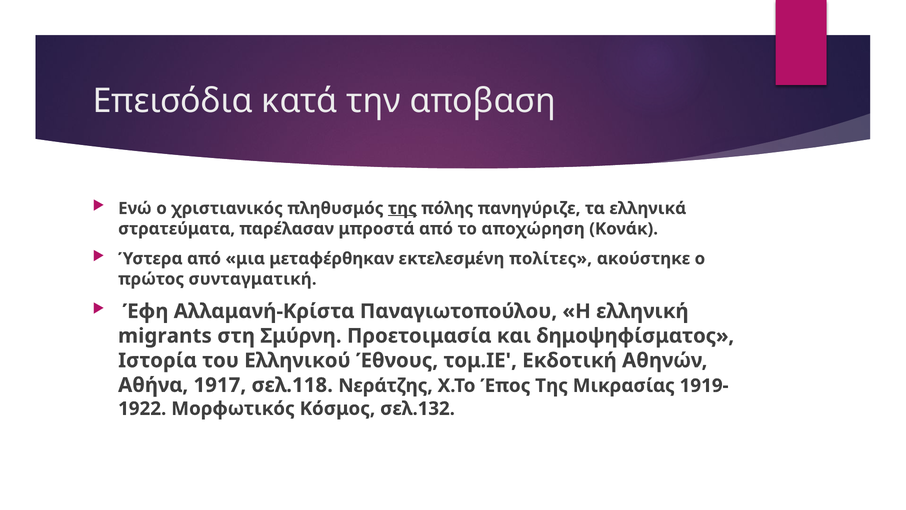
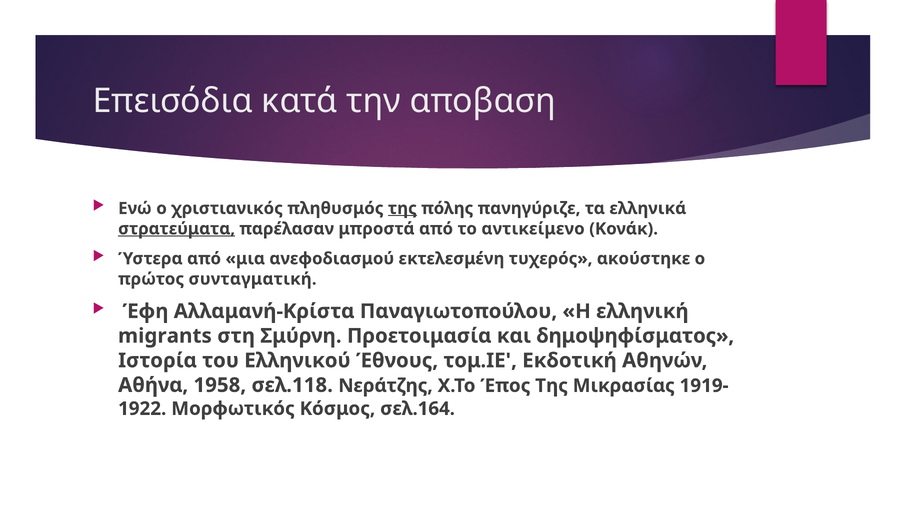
στρατεύματα underline: none -> present (177, 229)
αποχώρηση: αποχώρηση -> αντικείμενο (533, 229)
μεταφέρθηκαν: μεταφέρθηκαν -> ανεφοδιασμού (332, 258)
πολίτες: πολίτες -> τυχερός (551, 258)
1917: 1917 -> 1958 (220, 385)
σελ.132: σελ.132 -> σελ.164 (418, 408)
